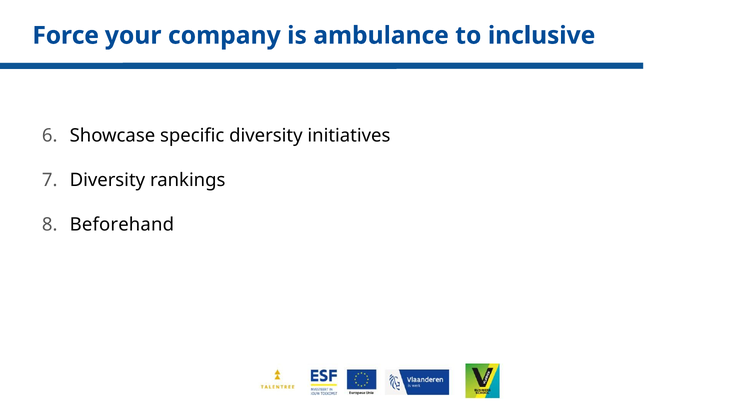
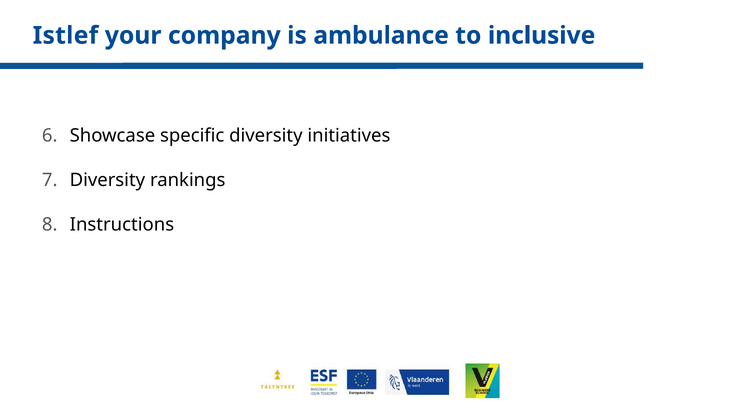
Force: Force -> Istlef (65, 36)
Beforehand: Beforehand -> Instructions (122, 224)
